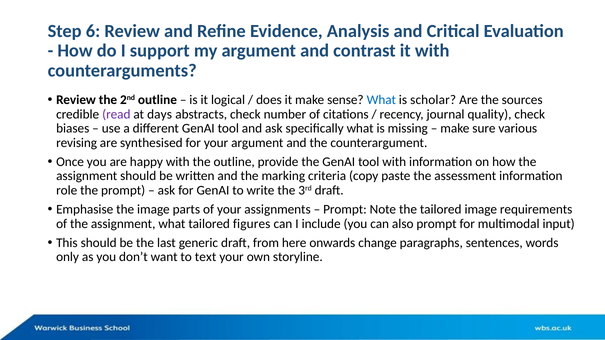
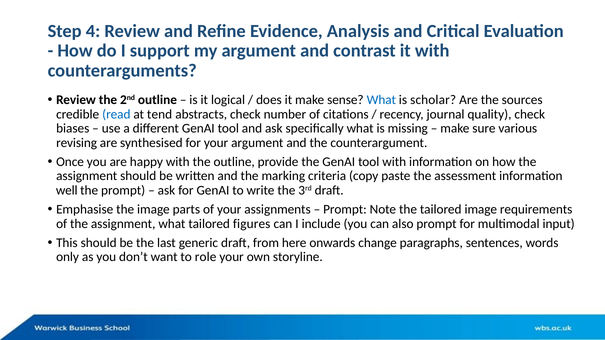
6: 6 -> 4 (93, 31)
read colour: purple -> blue (116, 114)
days: days -> tend (160, 114)
role: role -> well (67, 191)
text: text -> role (206, 257)
